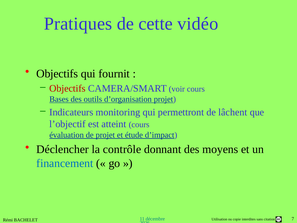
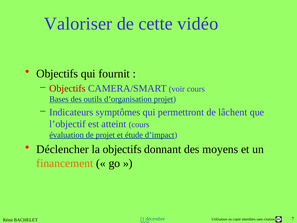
Pratiques: Pratiques -> Valoriser (78, 24)
monitoring: monitoring -> symptômes (118, 112)
la contrôle: contrôle -> objectifs (122, 149)
financement colour: blue -> orange (65, 163)
